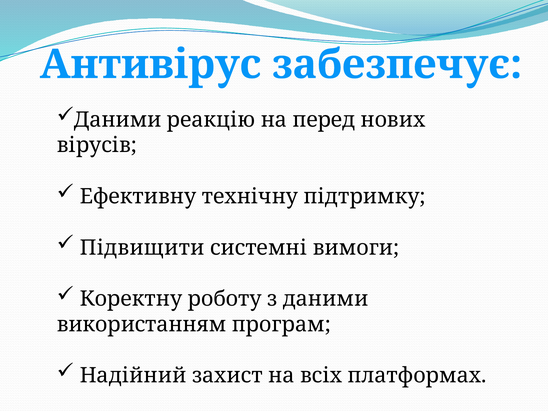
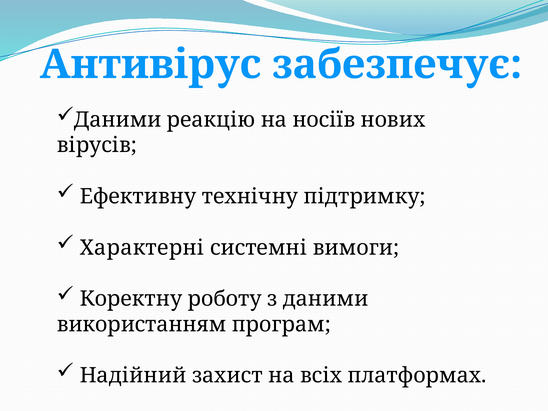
перед: перед -> носіїв (324, 120)
Підвищити: Підвищити -> Характерні (142, 248)
